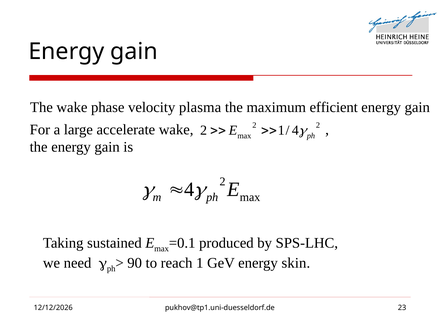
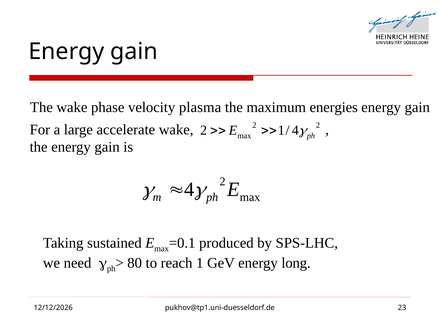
efficient: efficient -> energies (334, 107)
90: 90 -> 80 (135, 263)
skin: skin -> long (296, 263)
